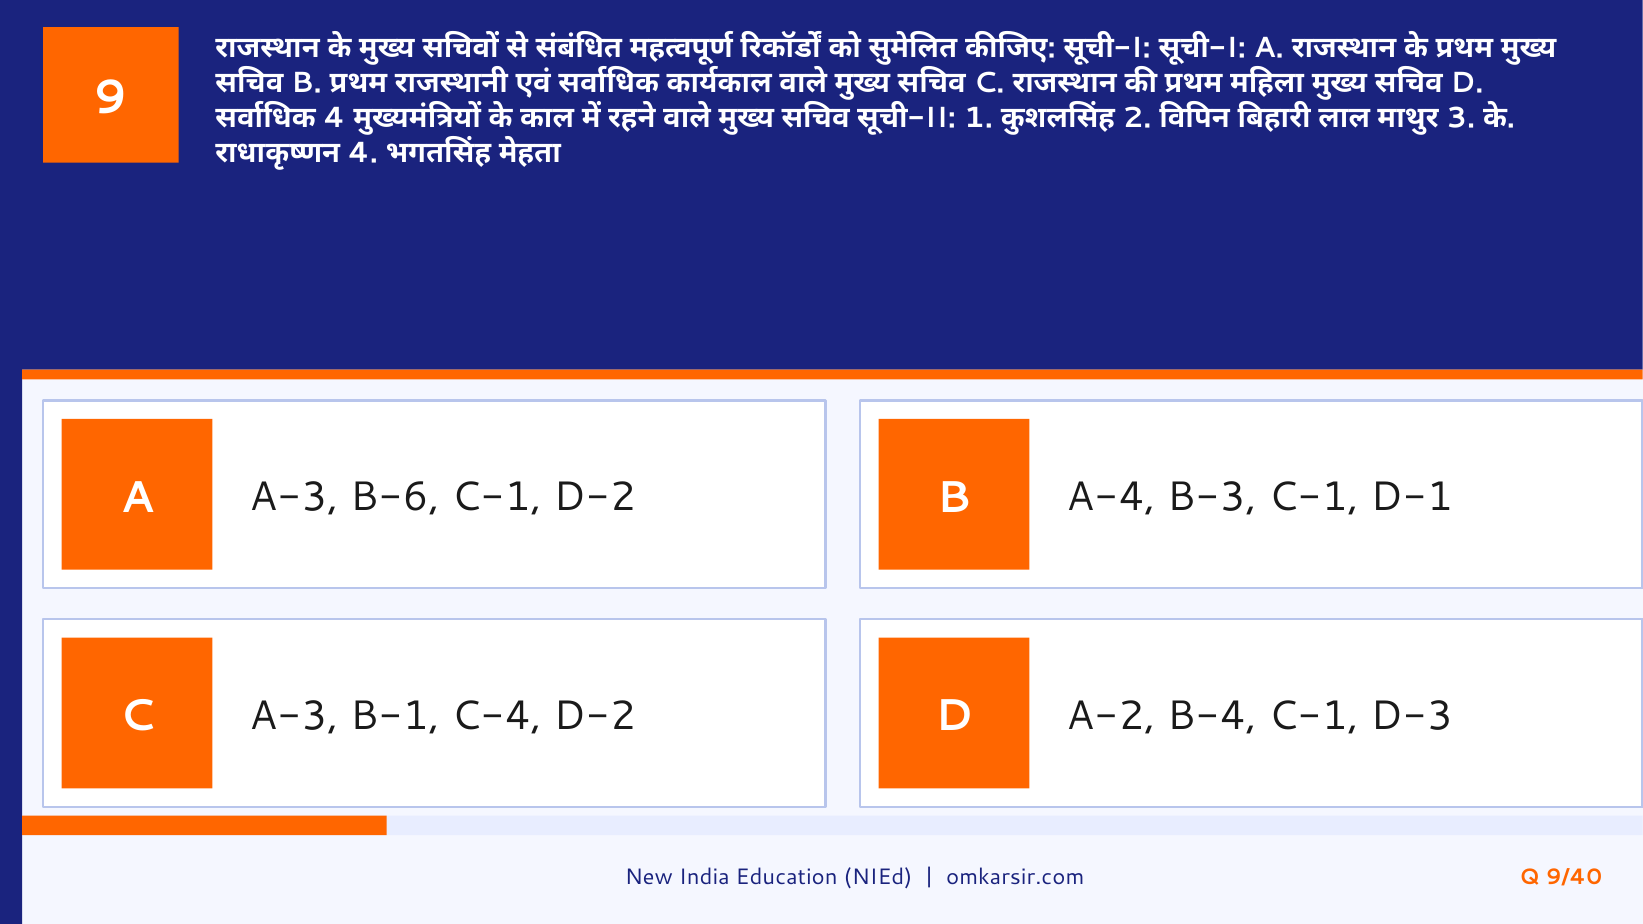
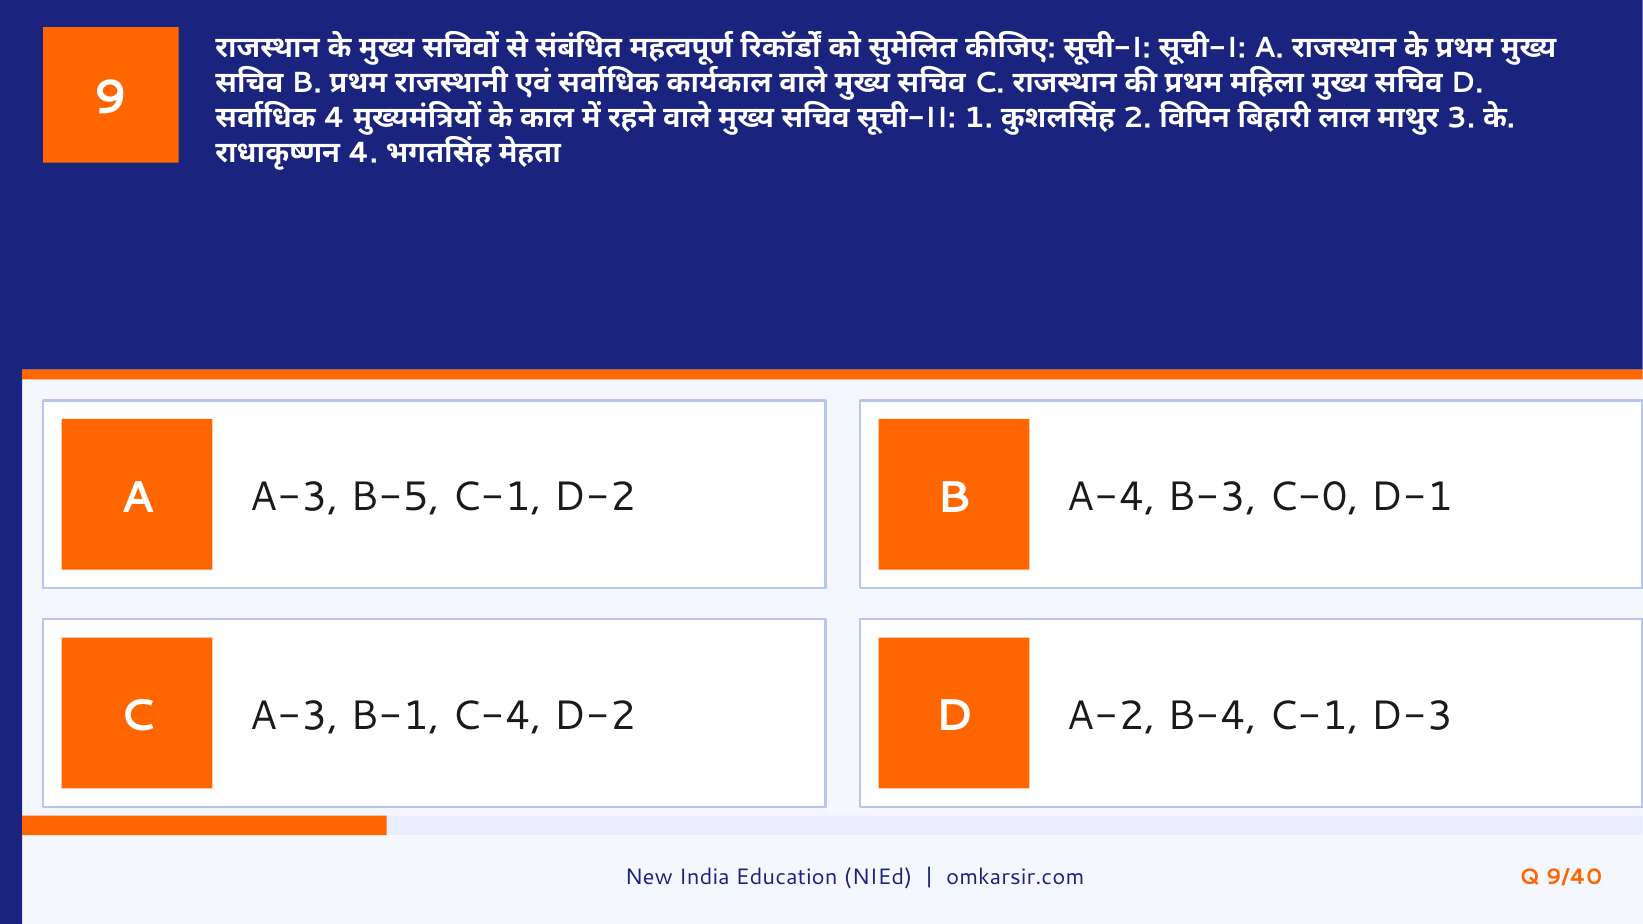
B-6: B-6 -> B-5 (395, 497)
B-3 C-1: C-1 -> C-0 (1314, 497)
